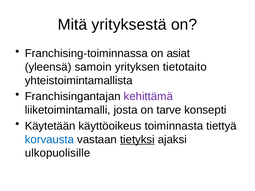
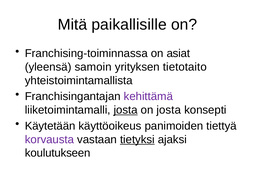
yrityksestä: yrityksestä -> paikallisille (129, 25)
josta underline: none -> present (126, 110)
on tarve: tarve -> josta (169, 110)
toiminnasta: toiminnasta -> panimoiden (174, 126)
korvausta colour: blue -> purple (49, 140)
ulkopuolisille: ulkopuolisille -> koulutukseen (58, 153)
